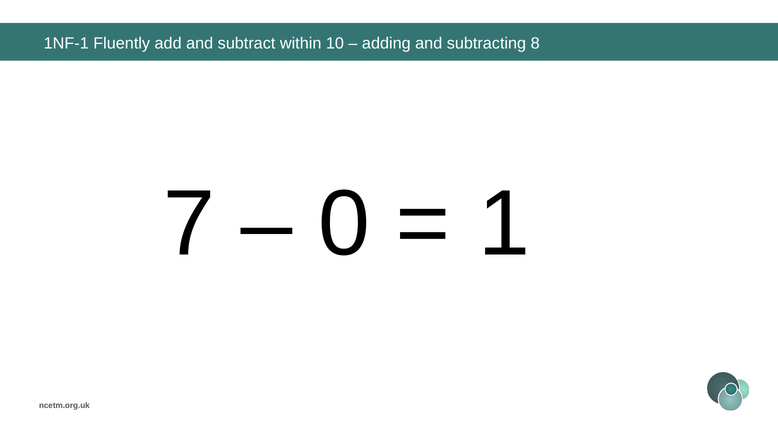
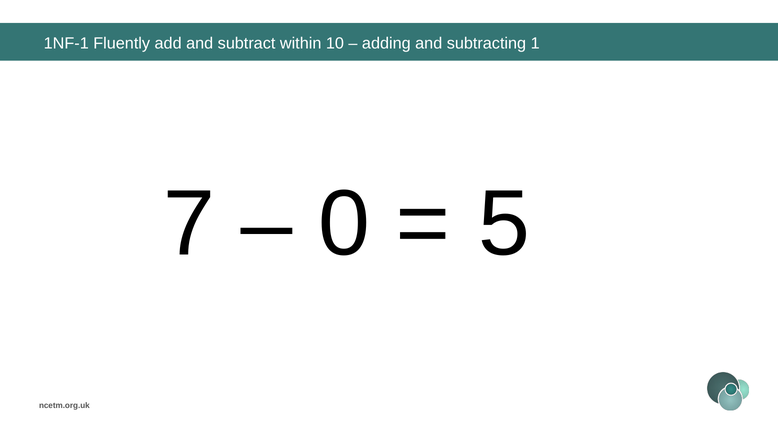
8: 8 -> 1 (535, 43)
1: 1 -> 5 (504, 225)
